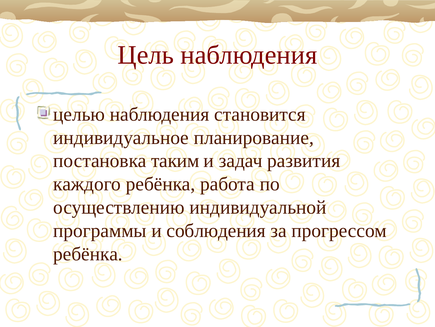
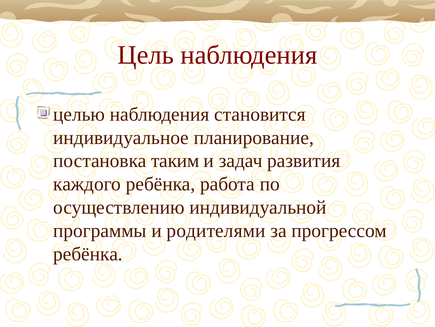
соблюдения: соблюдения -> родителями (216, 230)
